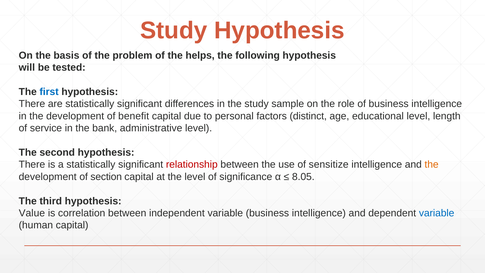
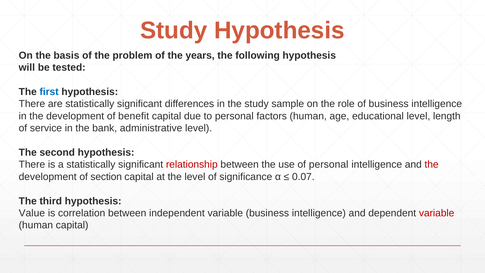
helps: helps -> years (200, 55)
factors distinct: distinct -> human (308, 116)
of sensitize: sensitize -> personal (329, 165)
the colour: orange -> red (432, 165)
8.05: 8.05 -> 0.07 (303, 177)
variable colour: blue -> red (437, 213)
